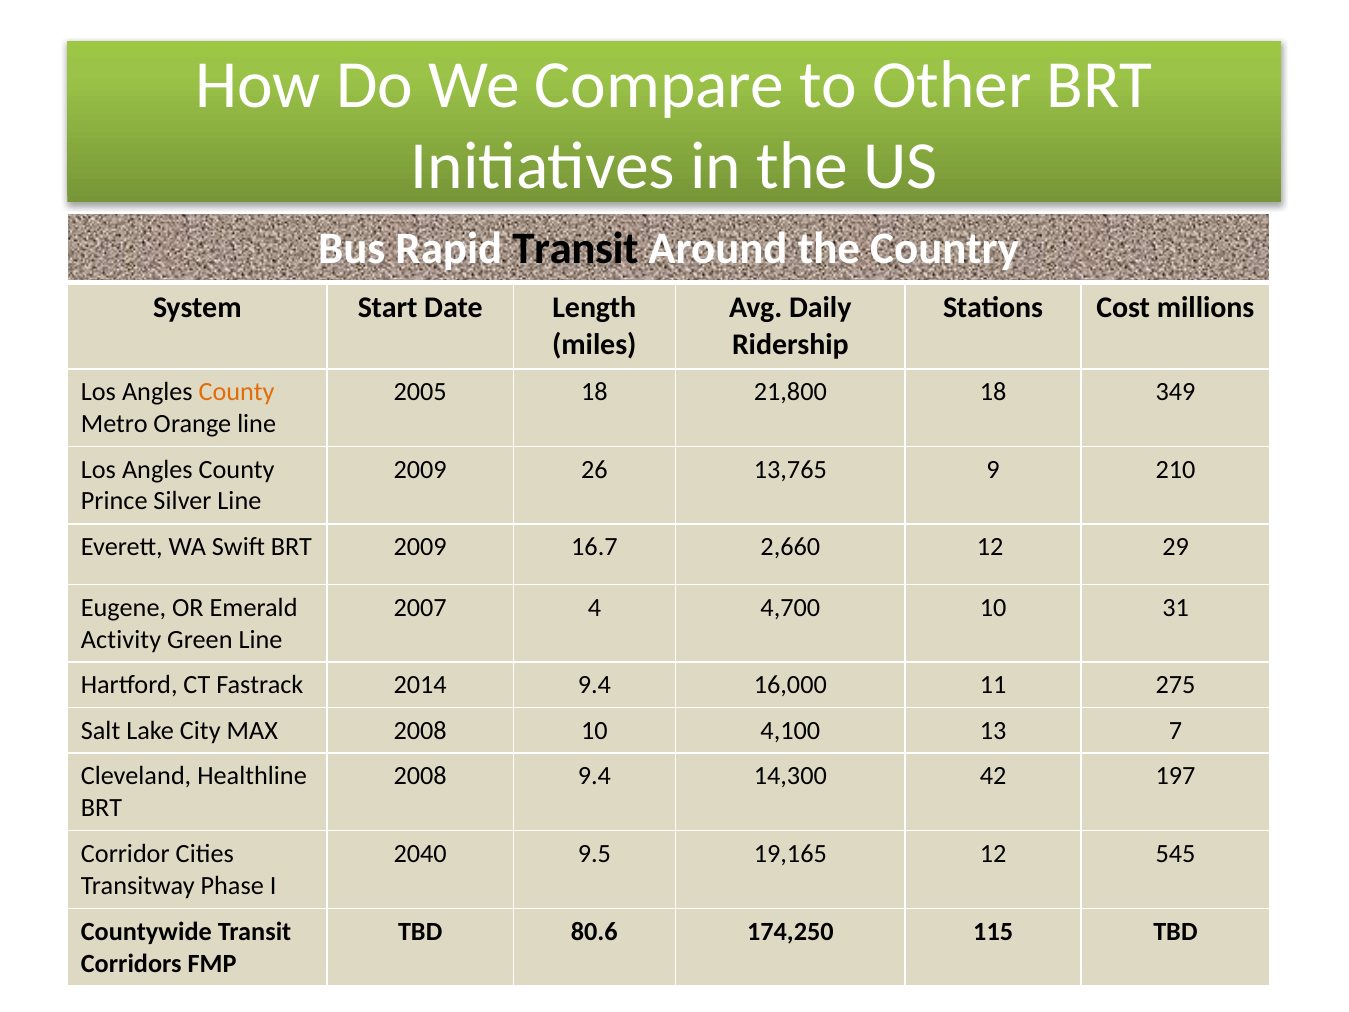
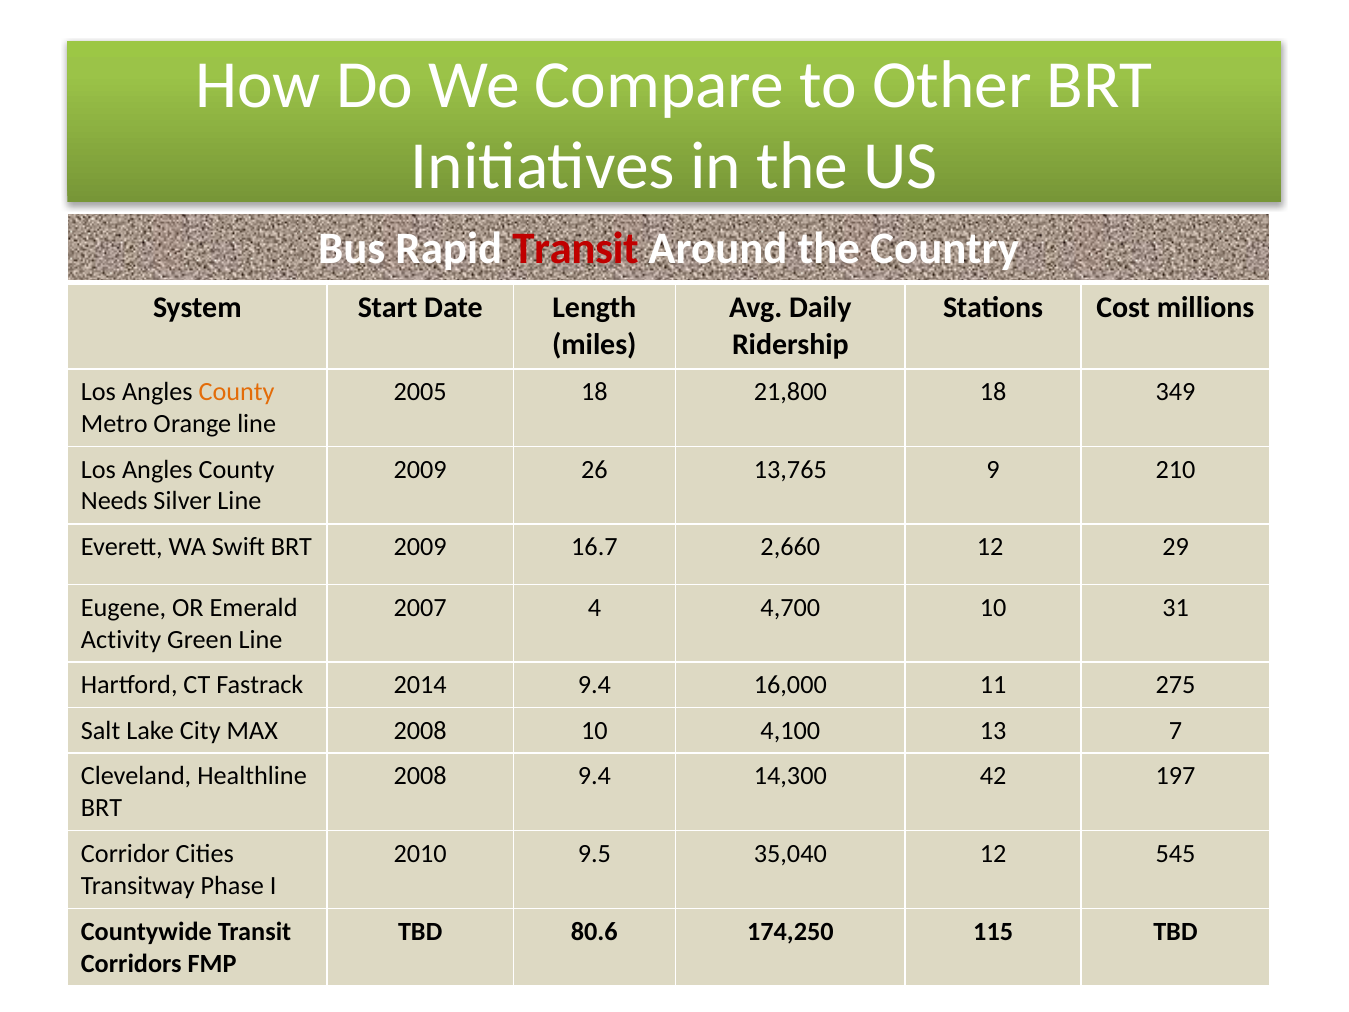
Transit colour: black -> red (576, 248)
Prince: Prince -> Needs (114, 501)
2040: 2040 -> 2010 (420, 853)
19,165: 19,165 -> 35,040 (790, 853)
